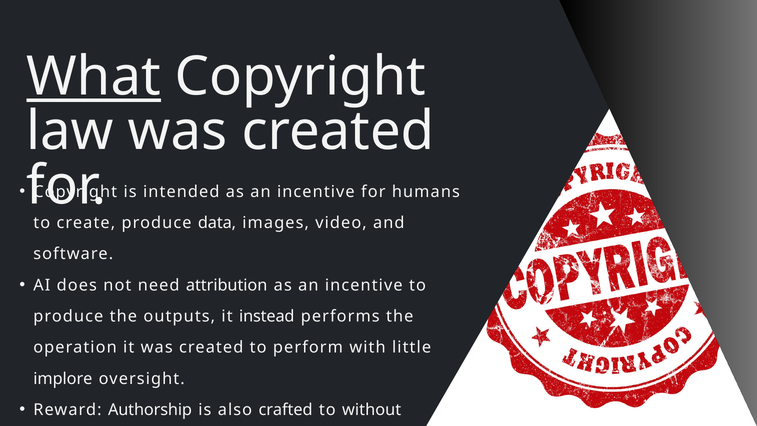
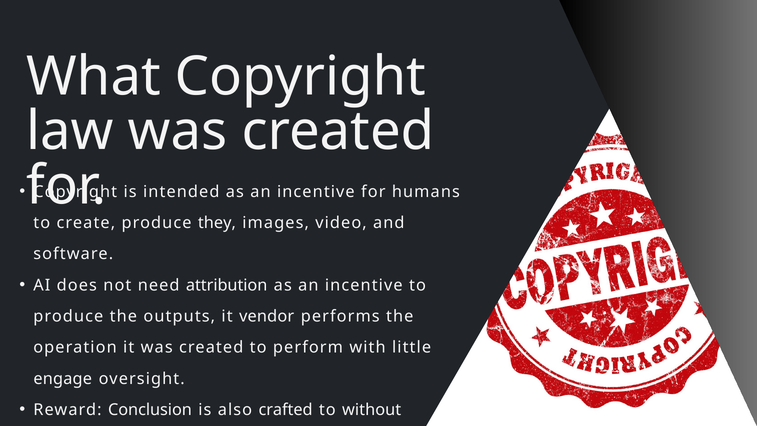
What underline: present -> none (94, 77)
data: data -> they (217, 223)
instead: instead -> vendor (267, 316)
implore: implore -> engage (63, 379)
Authorship: Authorship -> Conclusion (150, 410)
